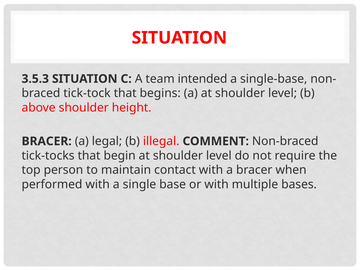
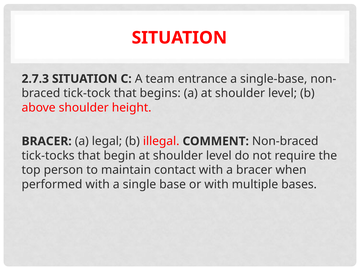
3.5.3: 3.5.3 -> 2.7.3 (35, 79)
intended: intended -> entrance (202, 79)
